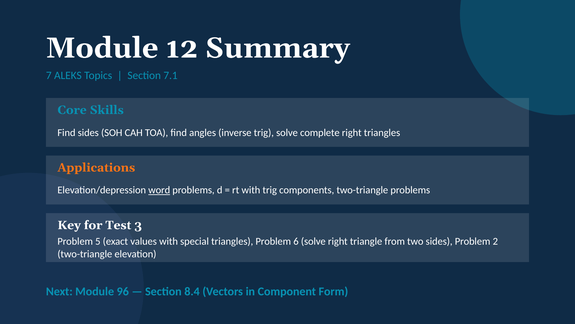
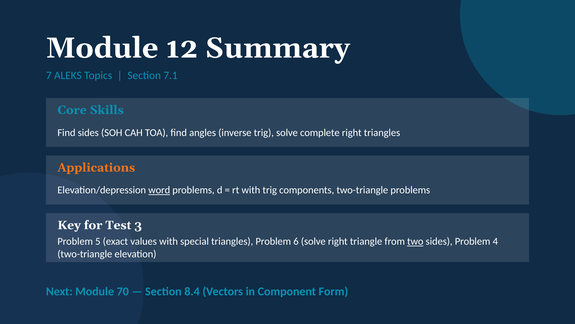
two underline: none -> present (415, 241)
2: 2 -> 4 (495, 241)
96: 96 -> 70 (123, 291)
